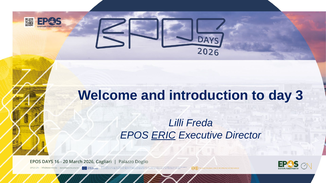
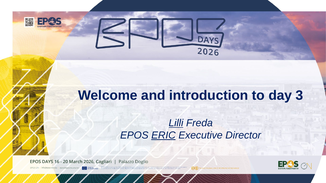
Lilli underline: none -> present (176, 123)
